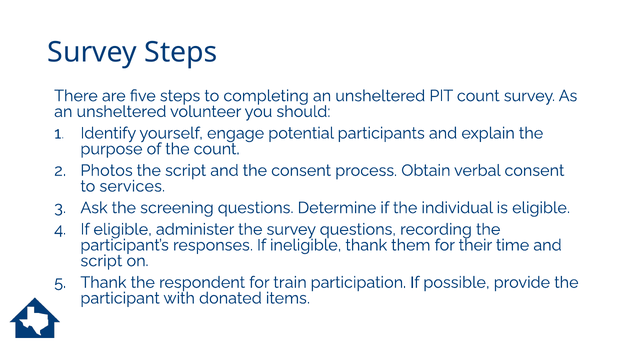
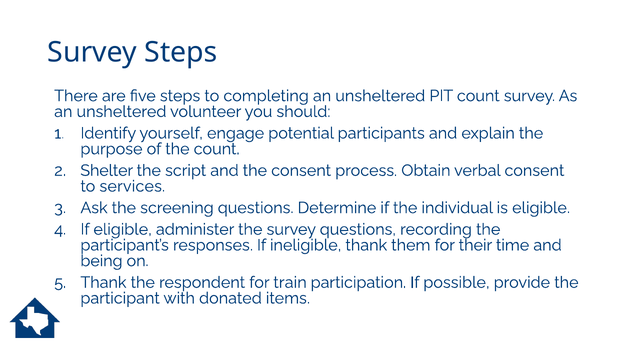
Photos: Photos -> Shelter (107, 170)
script: script -> being (101, 261)
